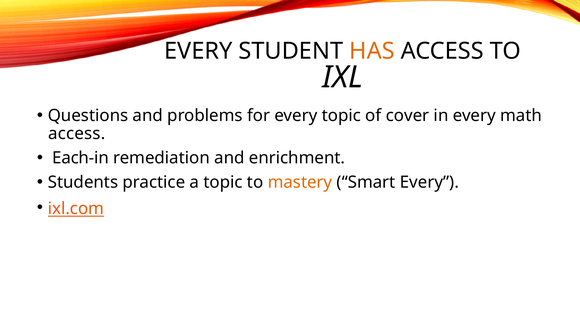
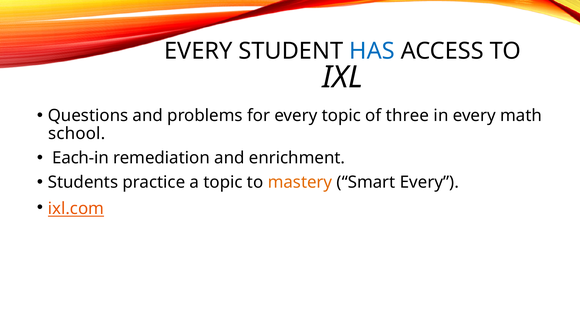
HAS colour: orange -> blue (372, 51)
cover: cover -> three (407, 116)
access: access -> school (77, 134)
